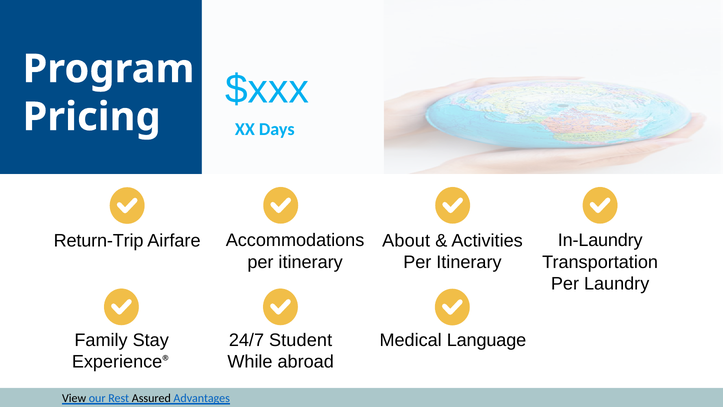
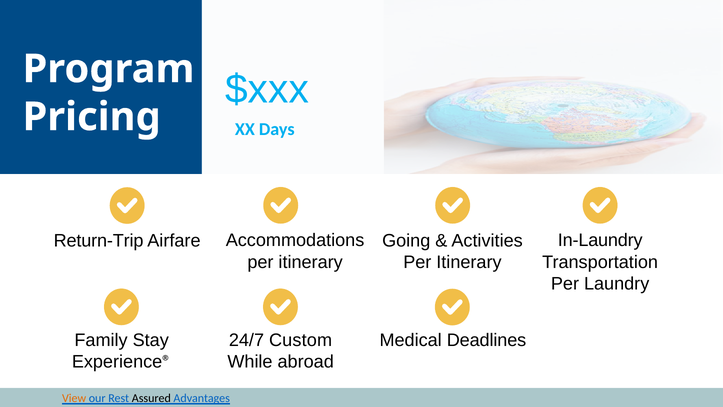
About: About -> Going (406, 240)
Student: Student -> Custom (301, 340)
Language: Language -> Deadlines (487, 340)
View colour: black -> orange (74, 398)
